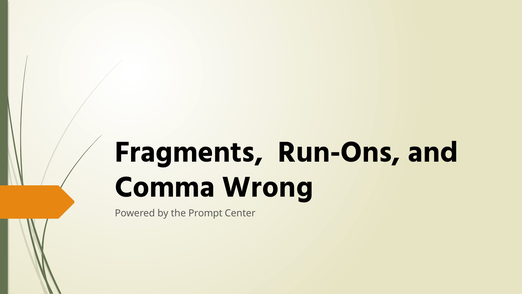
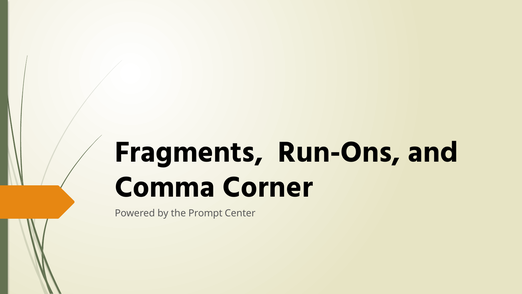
Wrong: Wrong -> Corner (268, 187)
